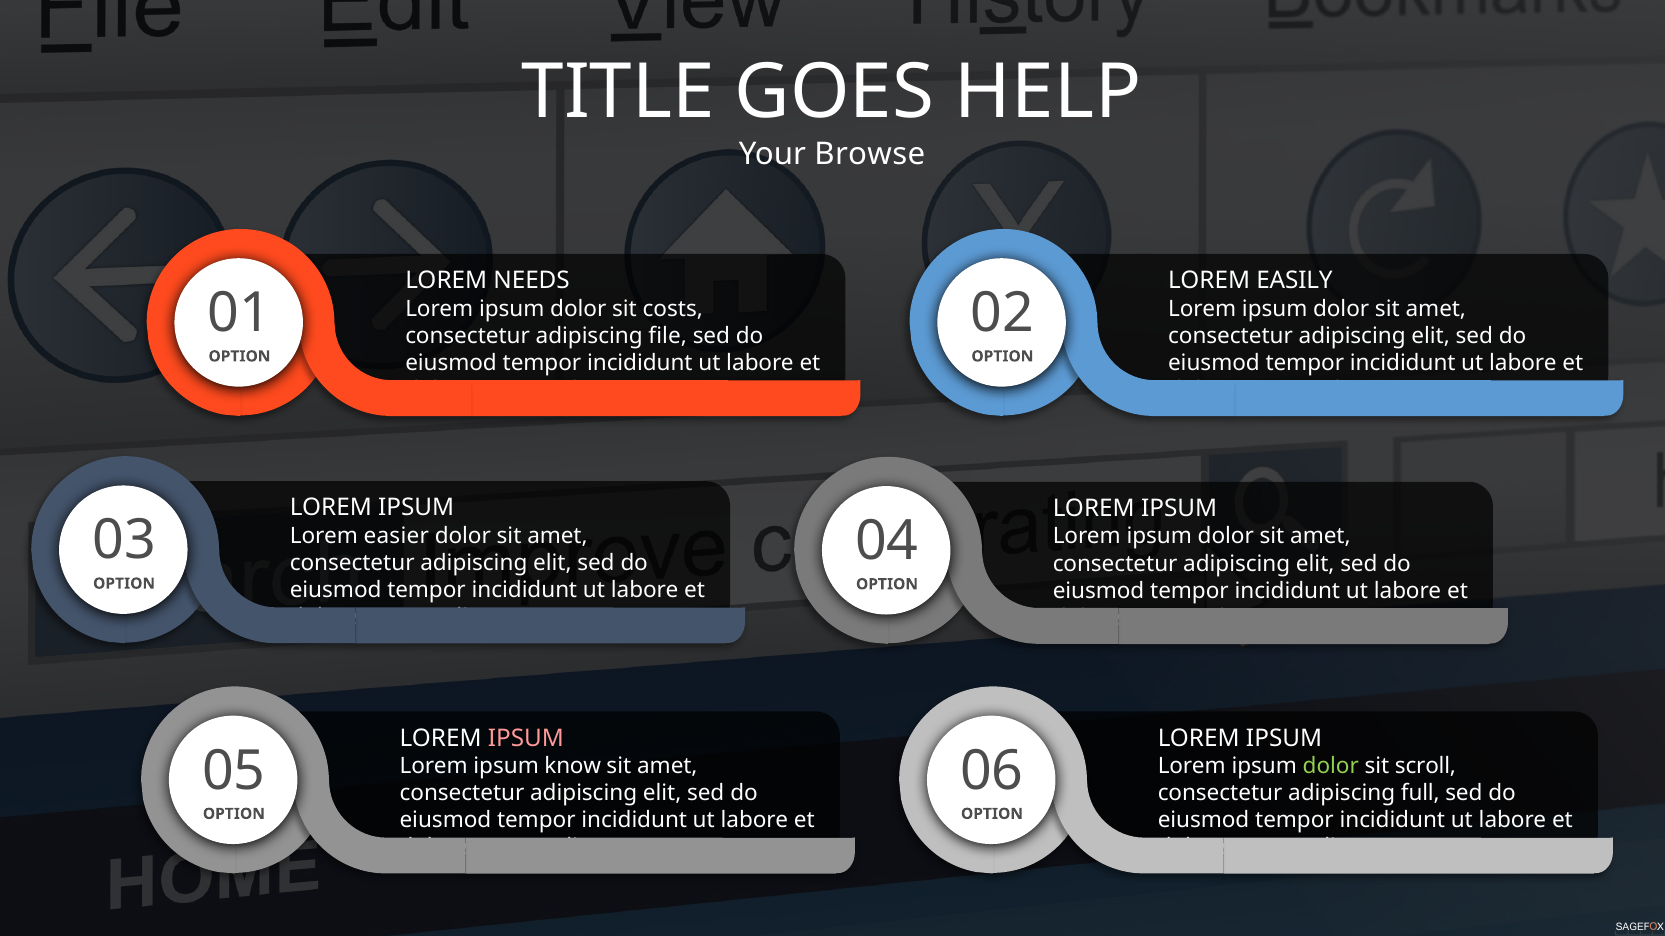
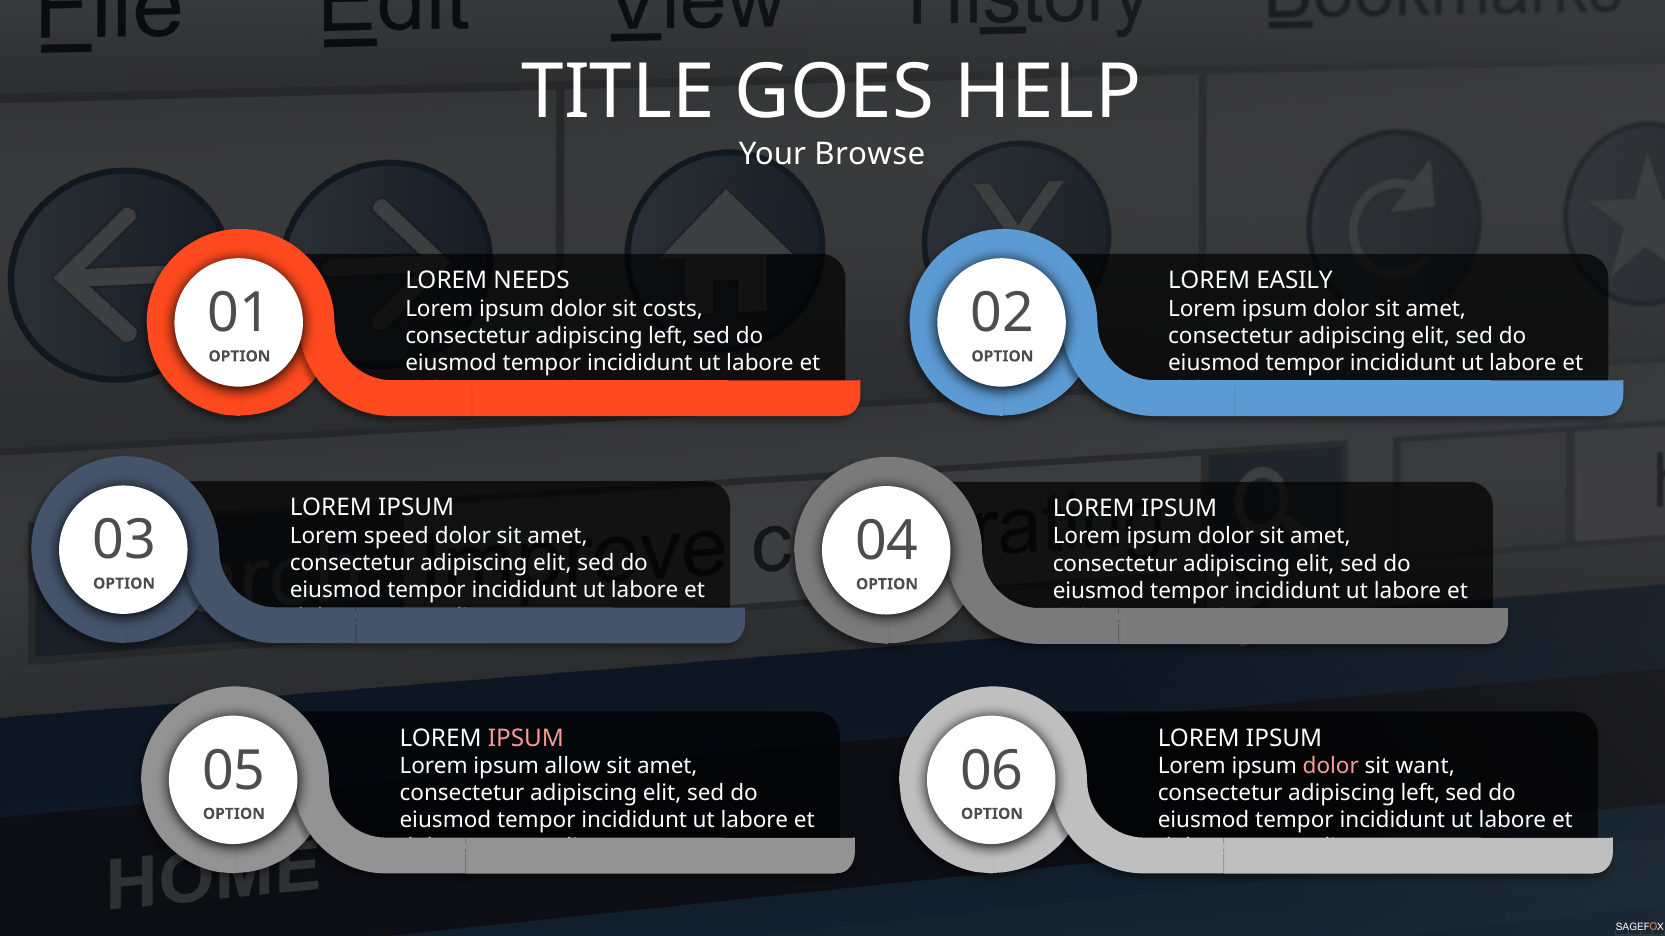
file: file -> left (668, 336)
easier: easier -> speed (396, 536)
know: know -> allow (573, 767)
dolor colour: light green -> pink (1331, 767)
scroll: scroll -> want (1425, 767)
full: full -> left (1420, 794)
